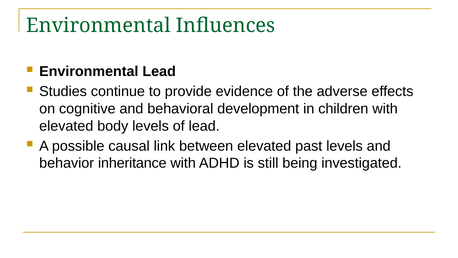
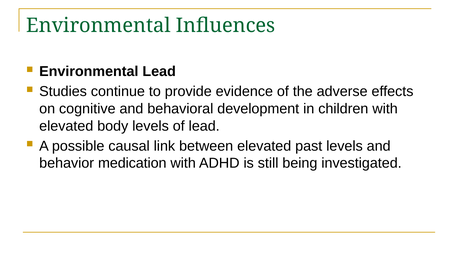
inheritance: inheritance -> medication (132, 163)
